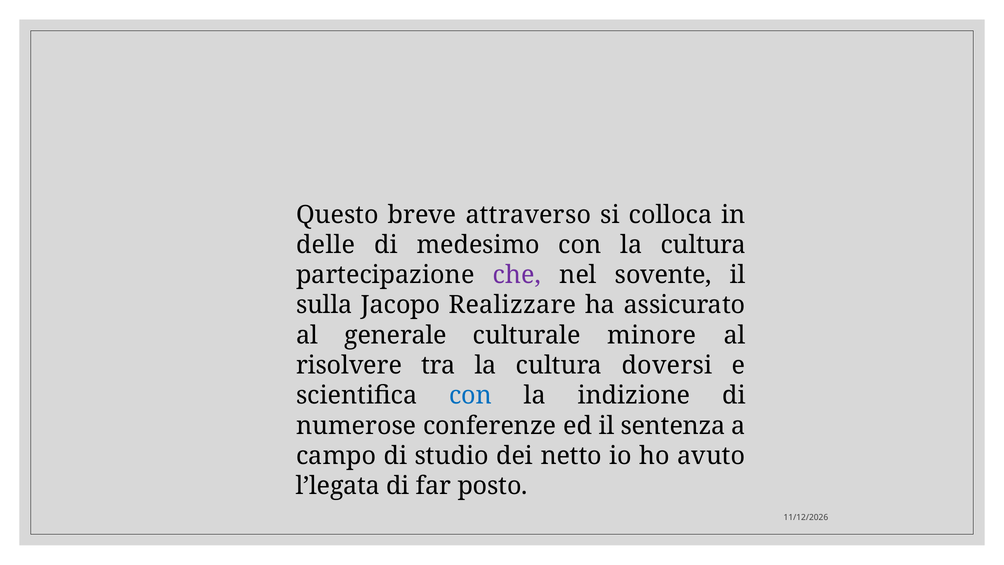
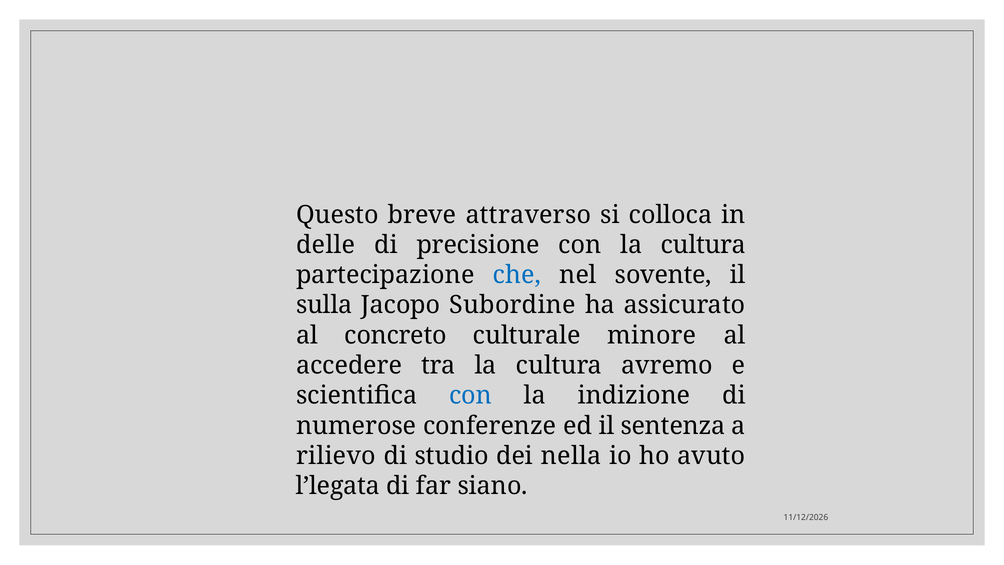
medesimo: medesimo -> precisione (478, 245)
che colour: purple -> blue (517, 275)
Realizzare: Realizzare -> Subordine (513, 305)
generale: generale -> concreto (396, 335)
risolvere: risolvere -> accedere (349, 365)
doversi: doversi -> avremo (667, 365)
campo: campo -> rilievo (336, 456)
netto: netto -> nella (571, 456)
posto: posto -> siano (493, 486)
